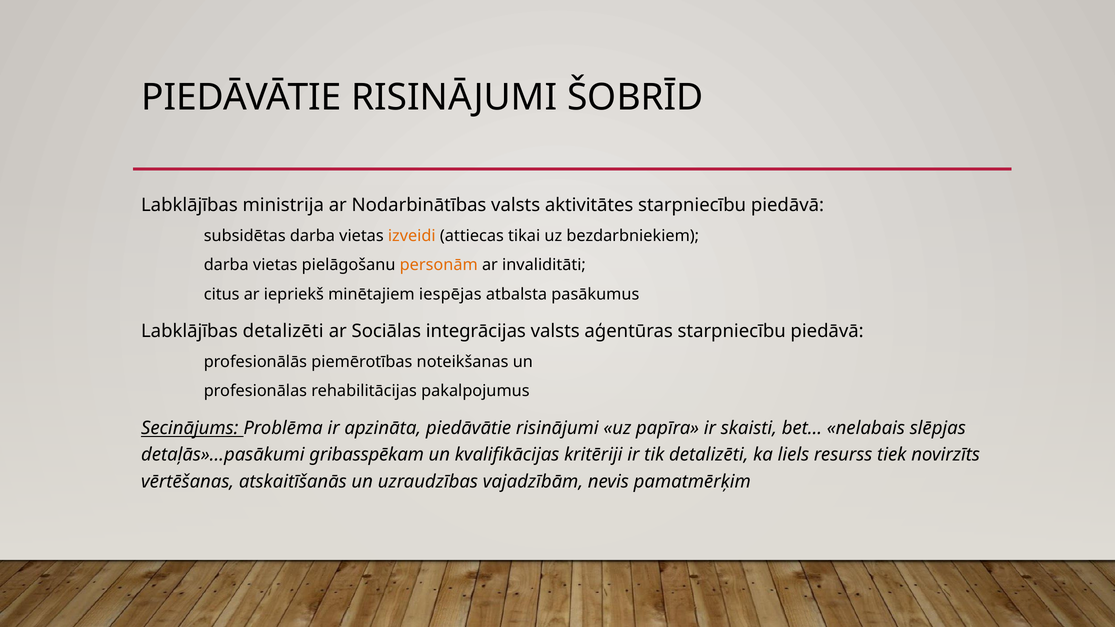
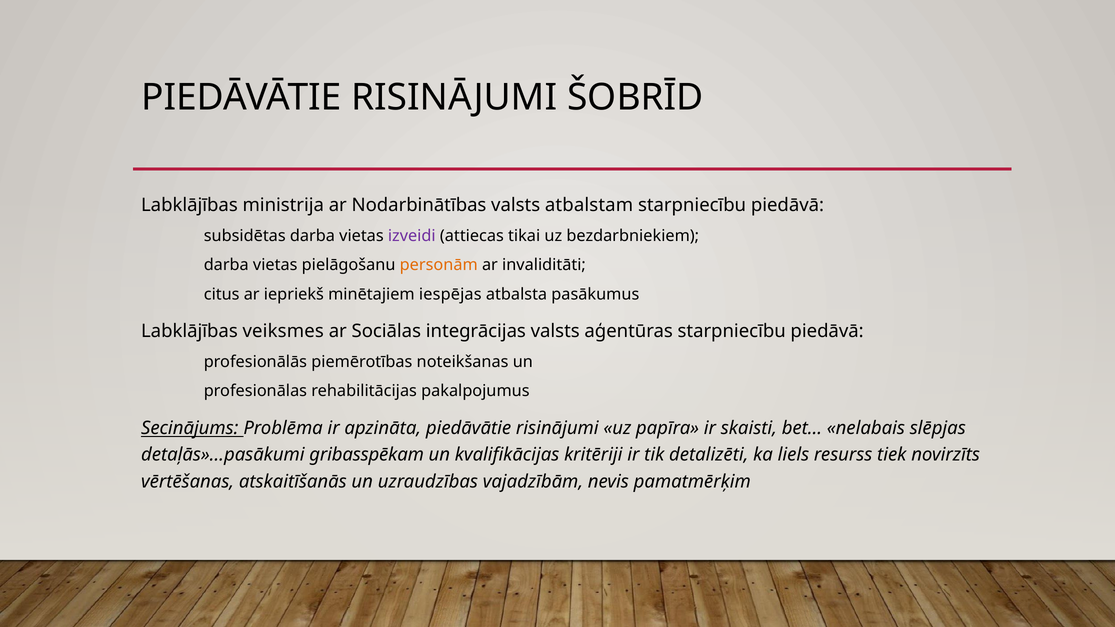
aktivitātes: aktivitātes -> atbalstam (589, 205)
izveidi colour: orange -> purple (412, 236)
Labklājības detalizēti: detalizēti -> veiksmes (283, 331)
